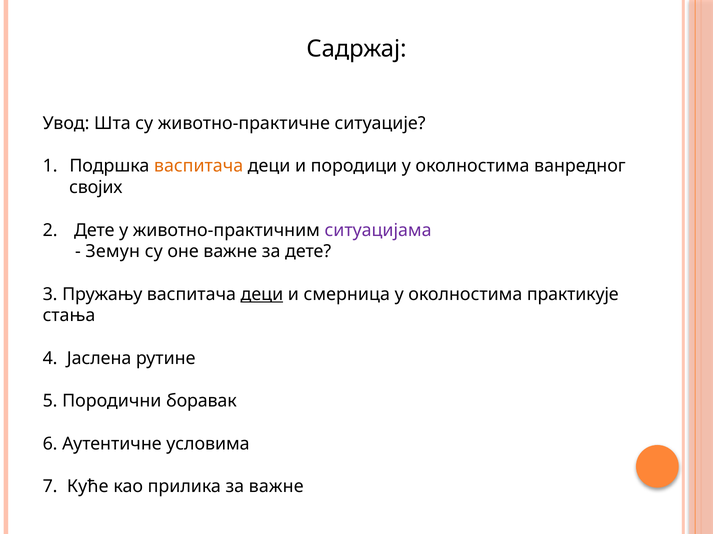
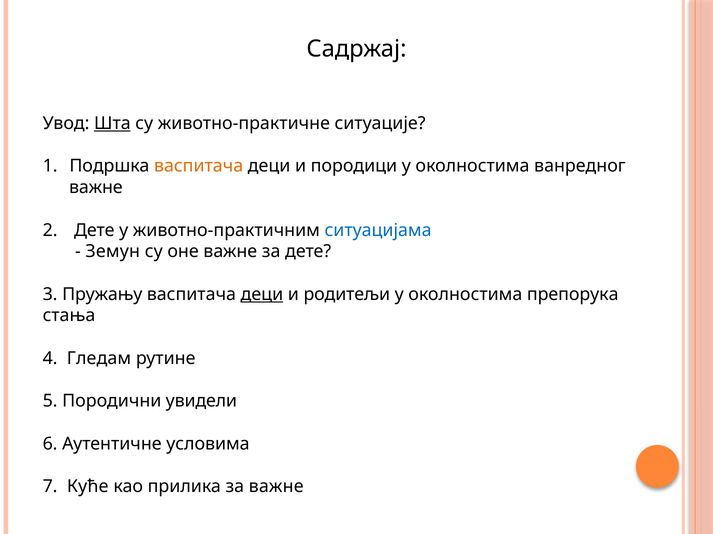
Шта underline: none -> present (112, 124)
својих: својих -> важне (96, 188)
ситуацијама colour: purple -> blue (378, 231)
смерница: смерница -> родитељи (347, 295)
практикује: практикује -> препорука (573, 295)
Јаслена: Јаслена -> Гледам (99, 359)
боравак: боравак -> увидели (201, 402)
